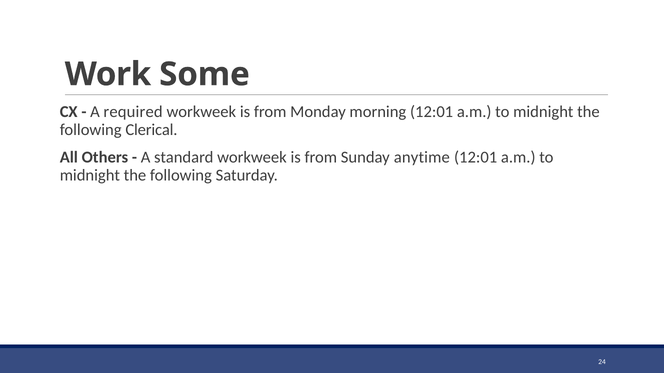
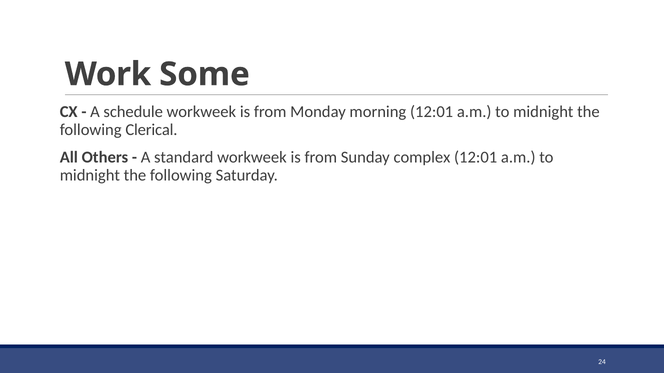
required: required -> schedule (133, 112)
anytime: anytime -> complex (422, 157)
